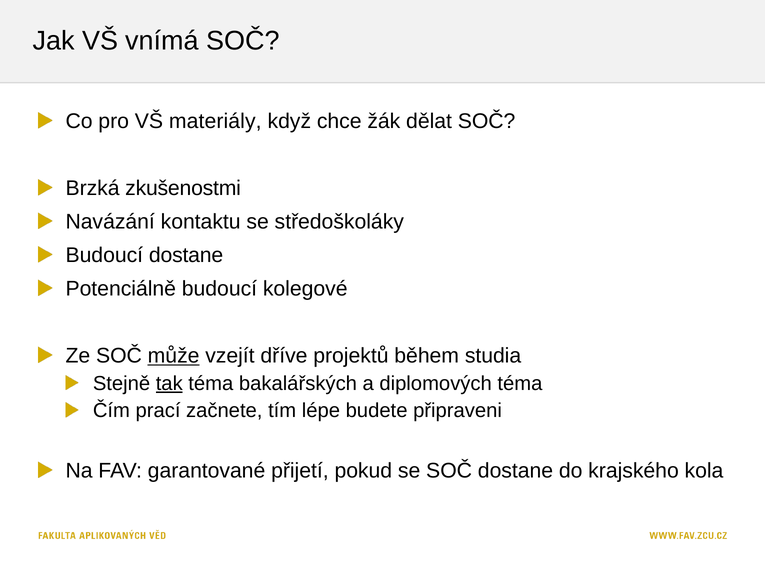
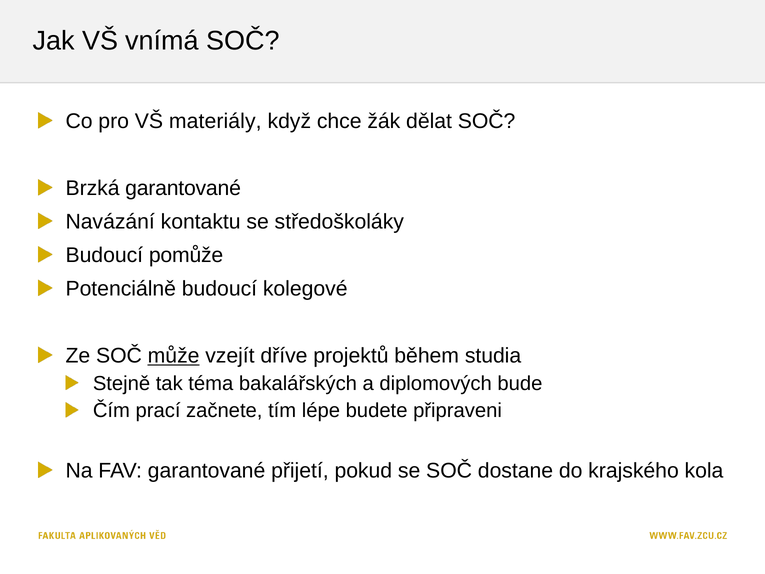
Brzká zkušenostmi: zkušenostmi -> garantované (183, 188)
Budoucí dostane: dostane -> pomůže (186, 255)
tak underline: present -> none (169, 384)
diplomových téma: téma -> bude (520, 384)
